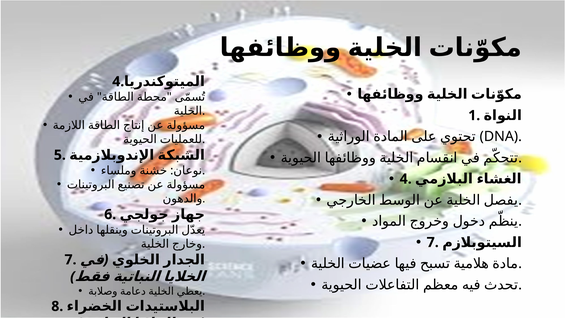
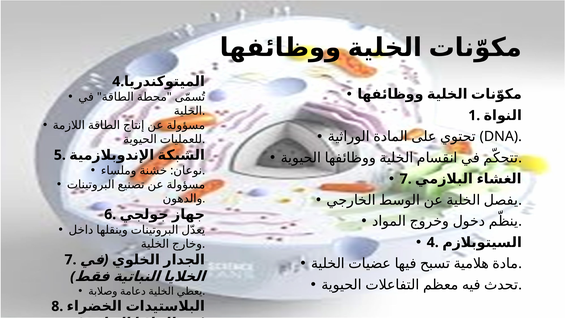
4: 4 -> 7 (406, 179)
7: 7 -> 4 (433, 242)
